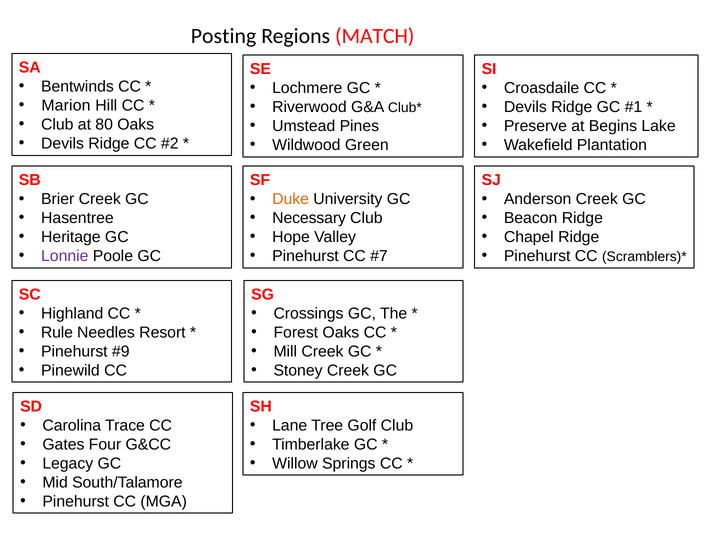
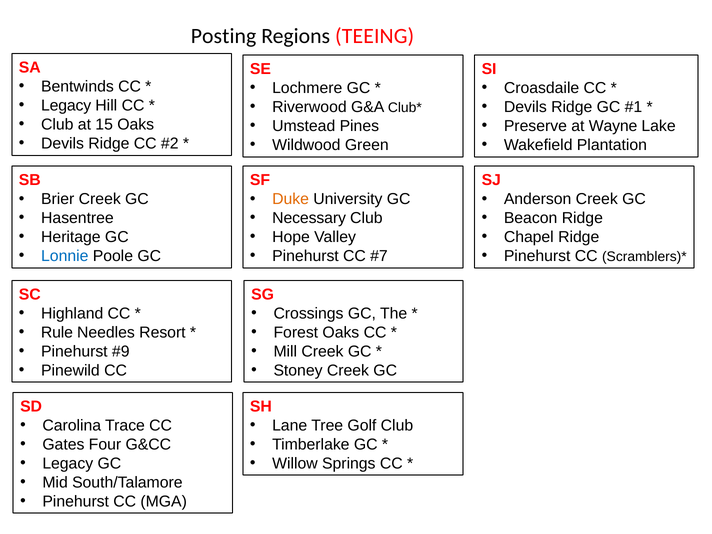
MATCH: MATCH -> TEEING (375, 36)
Marion: Marion -> Legacy (66, 105)
80: 80 -> 15 (104, 124)
Begins: Begins -> Wayne (613, 126)
Lonnie colour: purple -> blue (65, 256)
